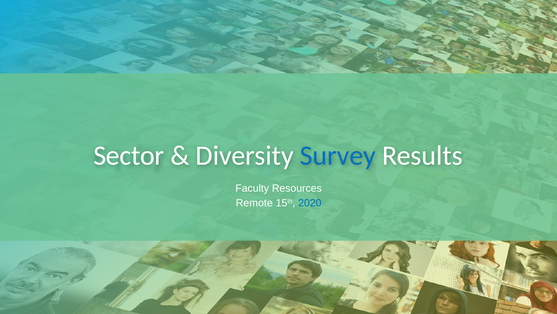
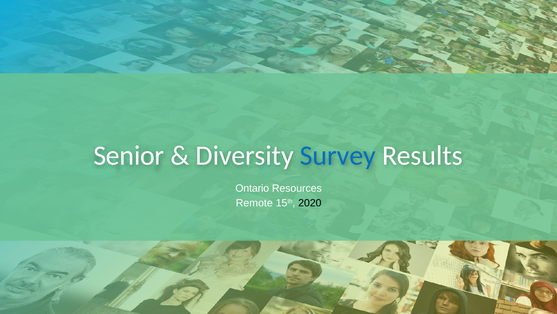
Sector: Sector -> Senior (129, 155)
Faculty: Faculty -> Ontario (252, 188)
2020 colour: blue -> black (310, 203)
